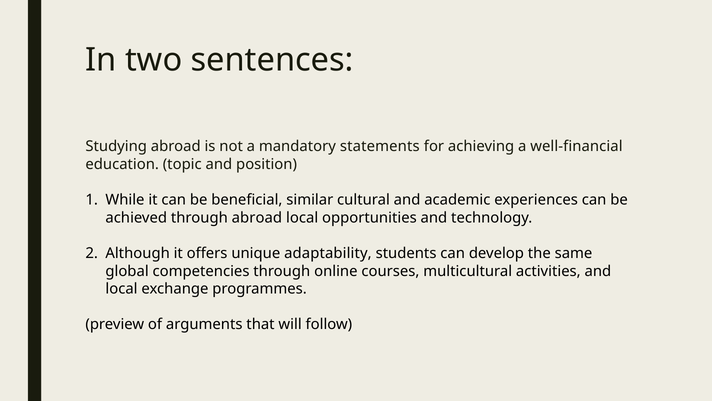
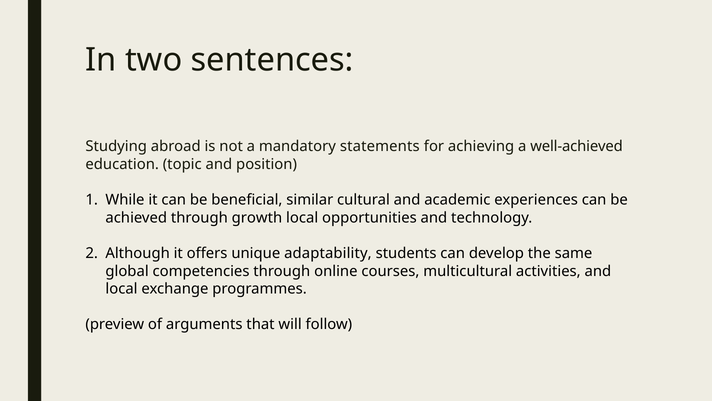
well-financial: well-financial -> well-achieved (577, 146)
through abroad: abroad -> growth (257, 217)
